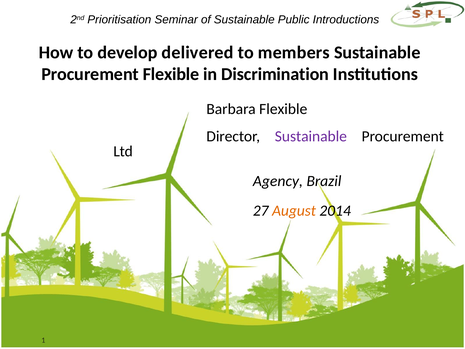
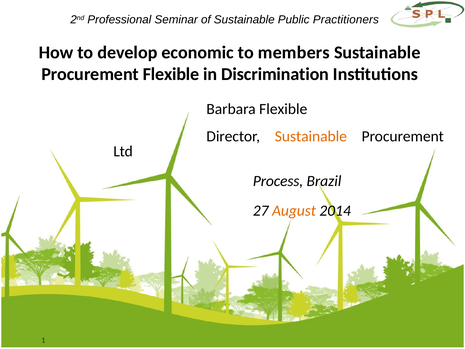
Prioritisation: Prioritisation -> Professional (119, 20)
Introductions: Introductions -> Practitioners (346, 20)
delivered: delivered -> economic (198, 52)
Sustainable colour: purple -> orange (311, 136)
Agency: Agency -> Process (278, 181)
